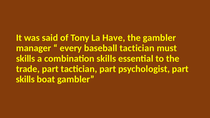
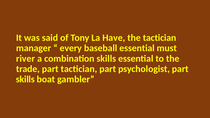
the gambler: gambler -> tactician (160, 38)
baseball tactician: tactician -> essential (137, 48)
skills: skills -> river (26, 59)
